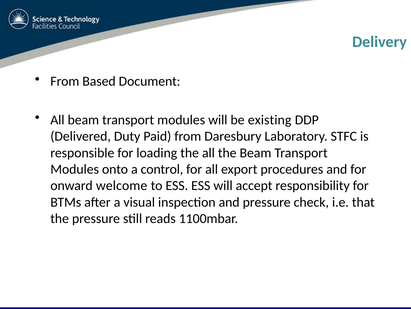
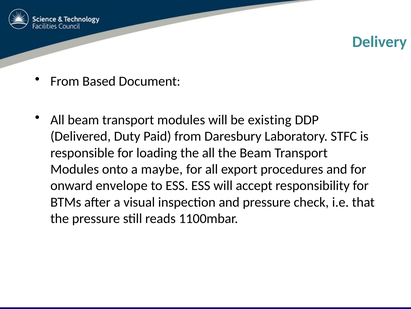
control: control -> maybe (162, 169)
welcome: welcome -> envelope (122, 185)
